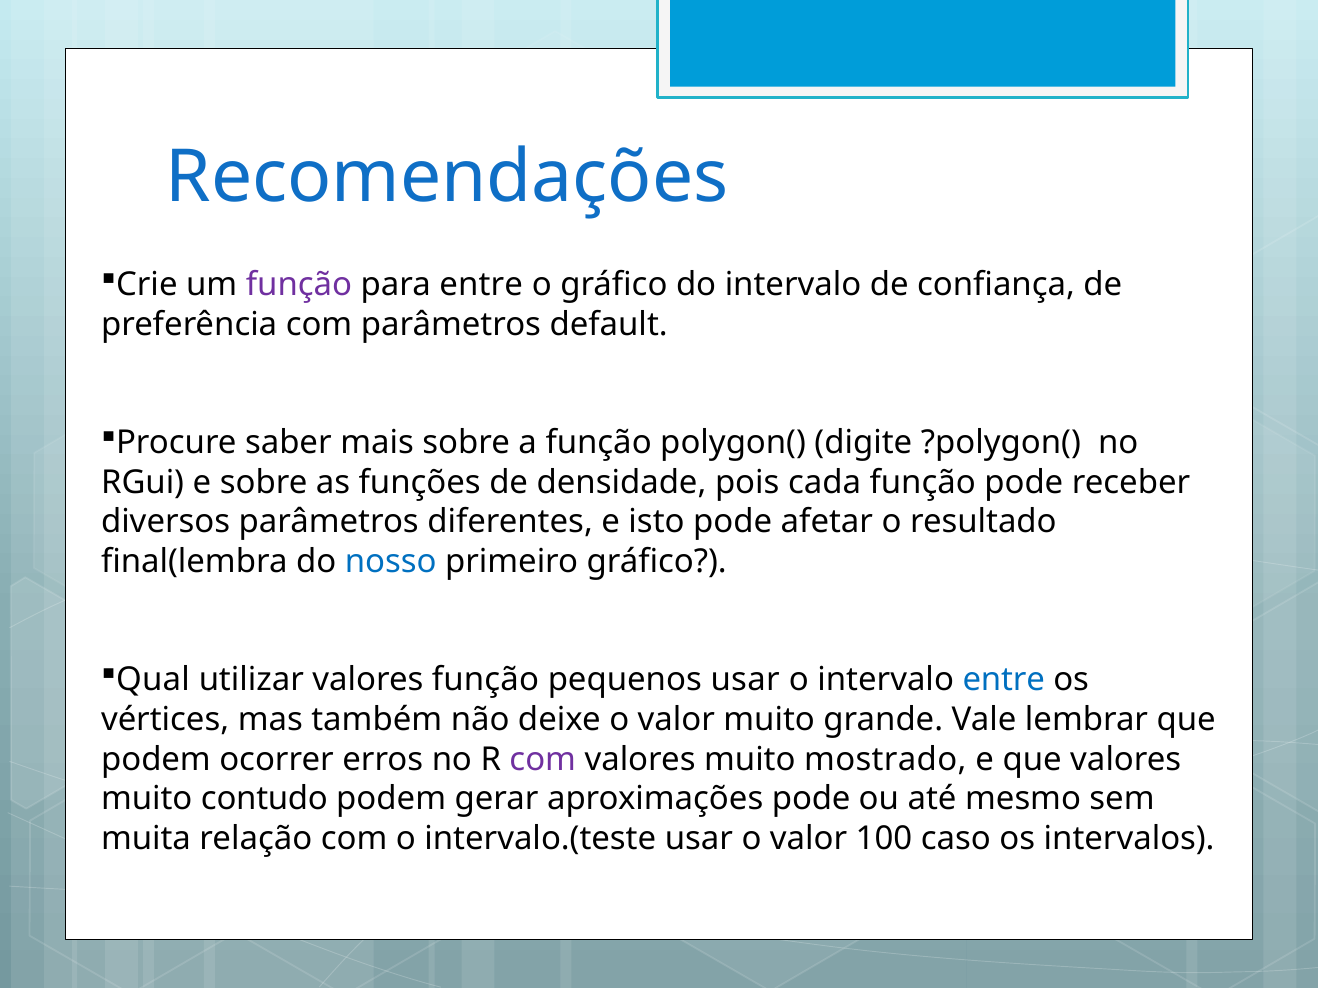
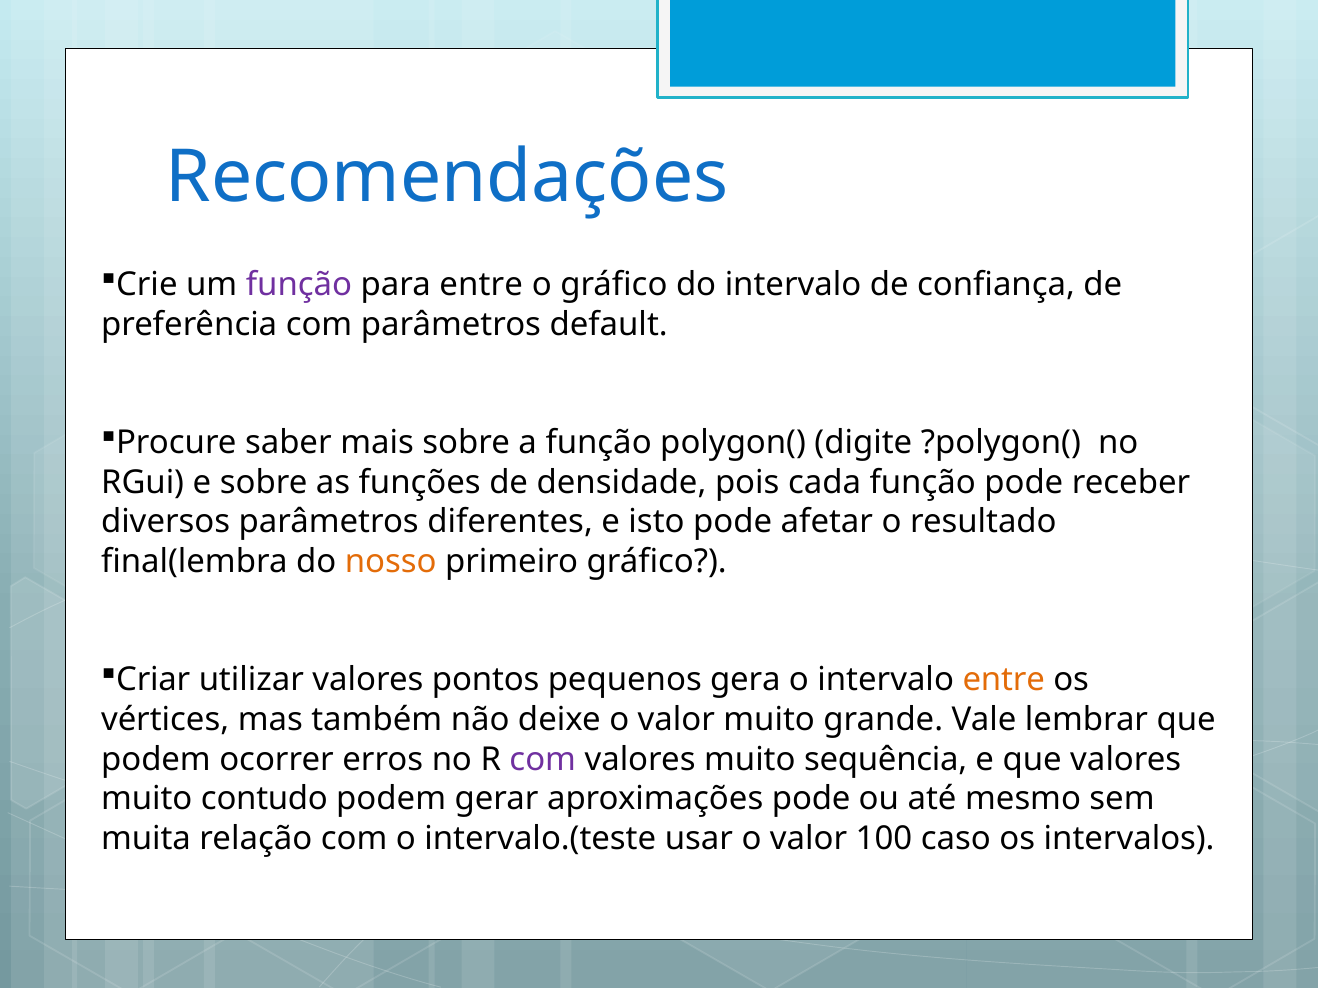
nosso colour: blue -> orange (391, 562)
Qual: Qual -> Criar (153, 680)
valores função: função -> pontos (486, 680)
pequenos usar: usar -> gera (745, 680)
entre colour: blue -> orange (1004, 680)
mostrado: mostrado -> sequência (886, 760)
